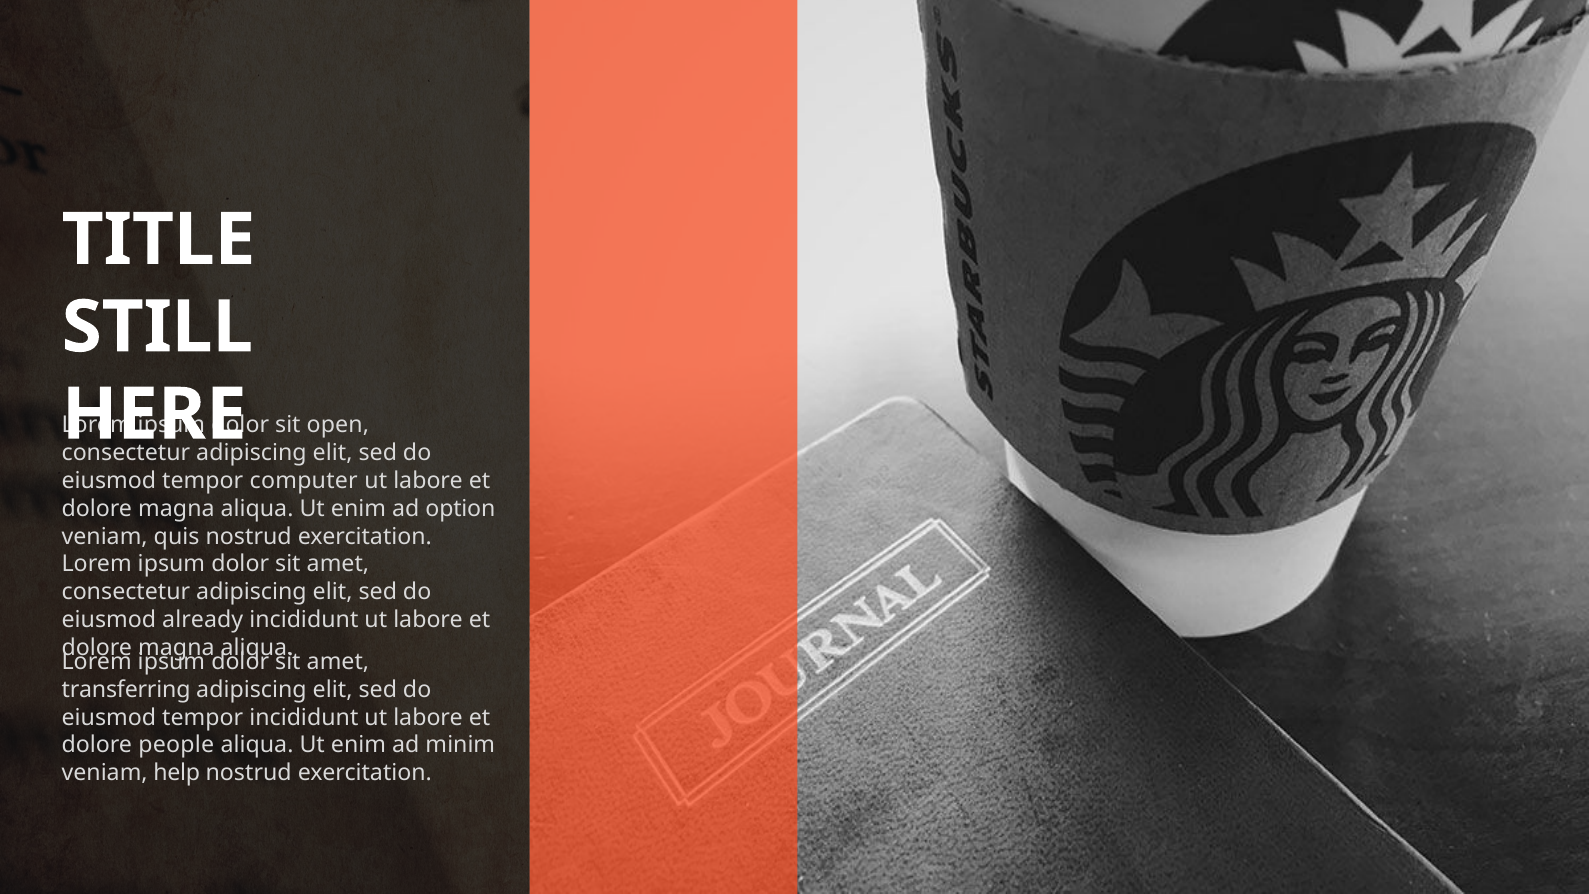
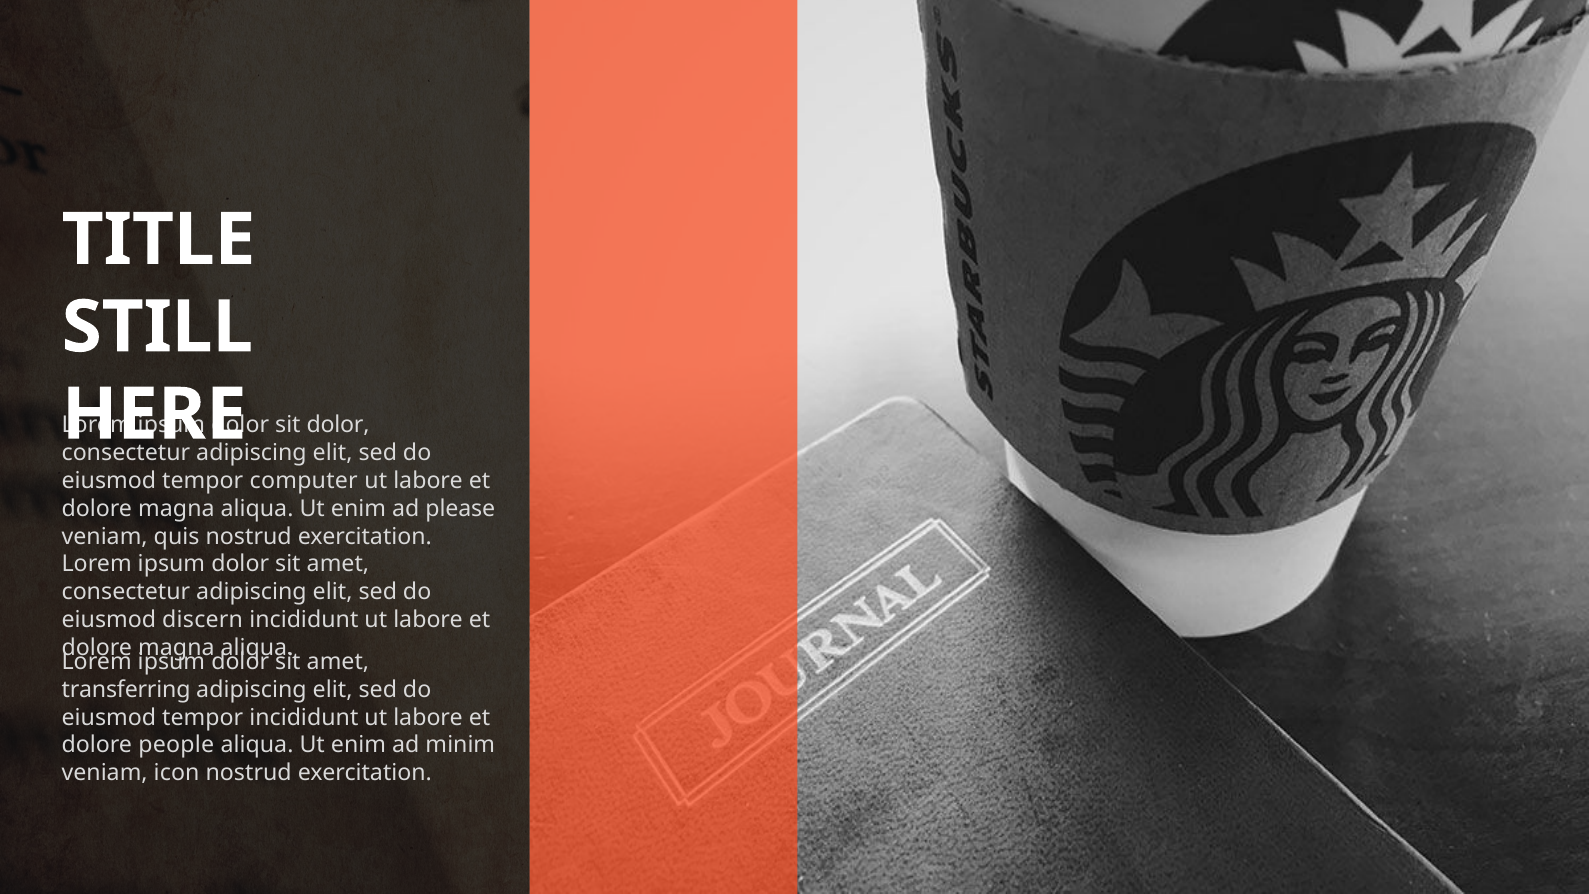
sit open: open -> dolor (338, 425)
option: option -> please (460, 509)
already: already -> discern (203, 620)
help: help -> icon (177, 773)
